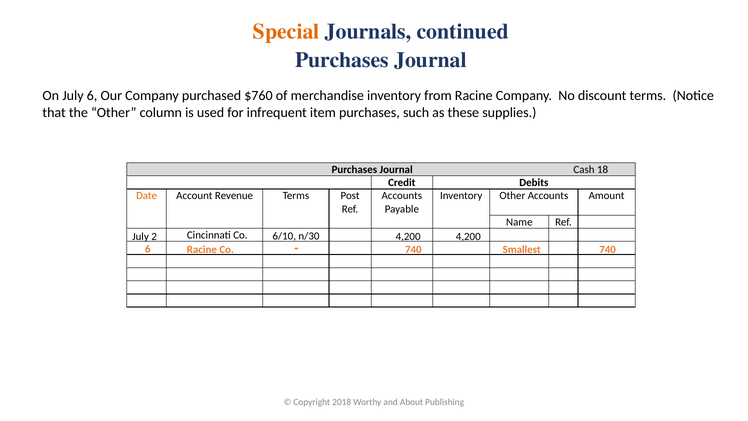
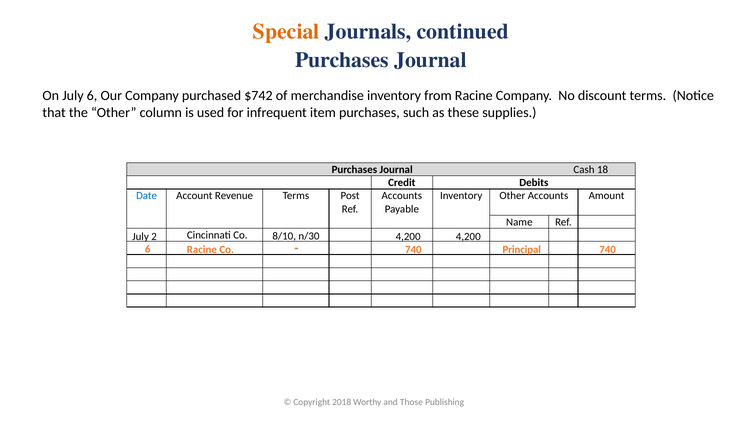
$760: $760 -> $742 (258, 96)
Date colour: orange -> blue (147, 196)
6/10: 6/10 -> 8/10 (284, 236)
Smallest: Smallest -> Principal (522, 249)
About: About -> Those (411, 402)
